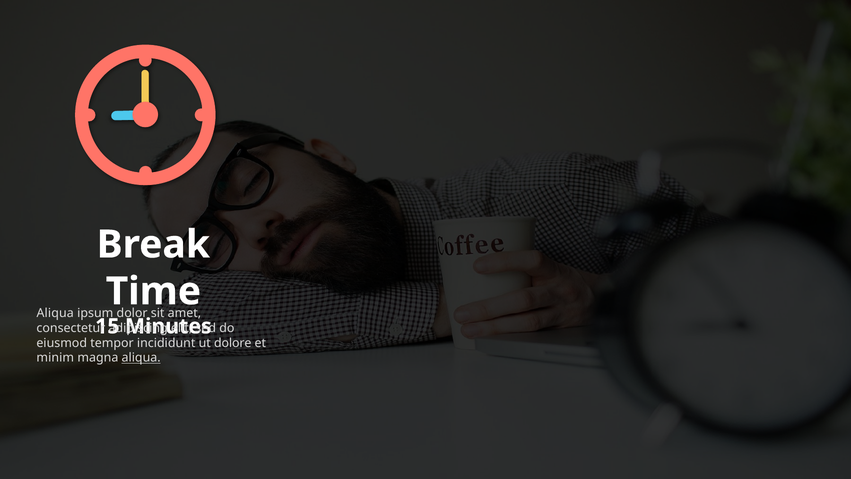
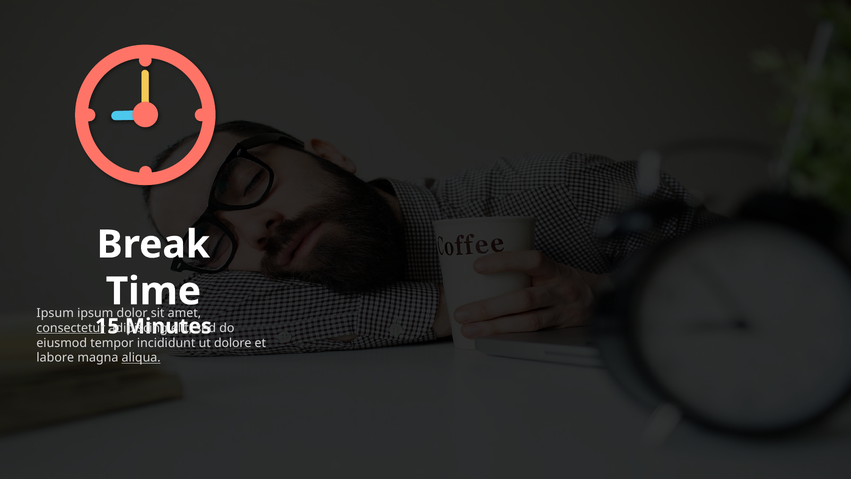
Aliqua: Aliqua -> Ipsum (55, 313)
consectetur underline: none -> present (71, 328)
minim: minim -> labore (55, 358)
